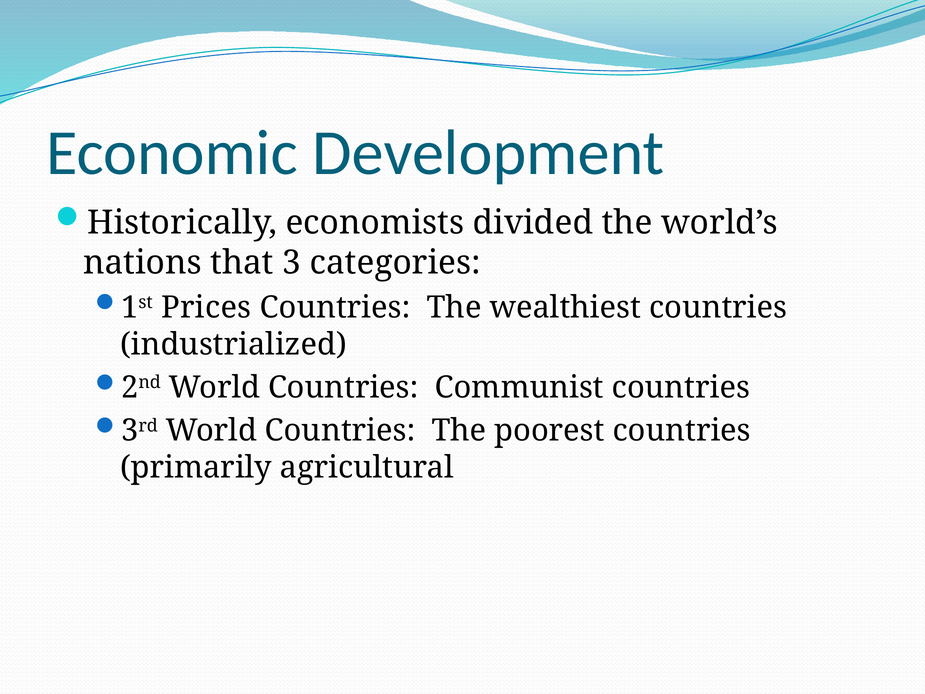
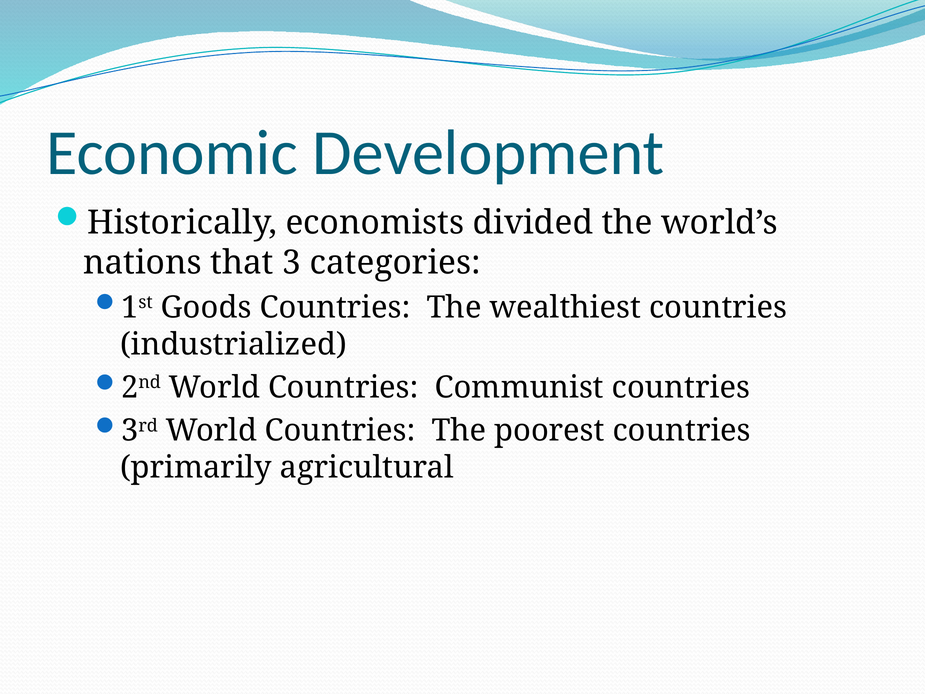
Prices: Prices -> Goods (206, 307)
